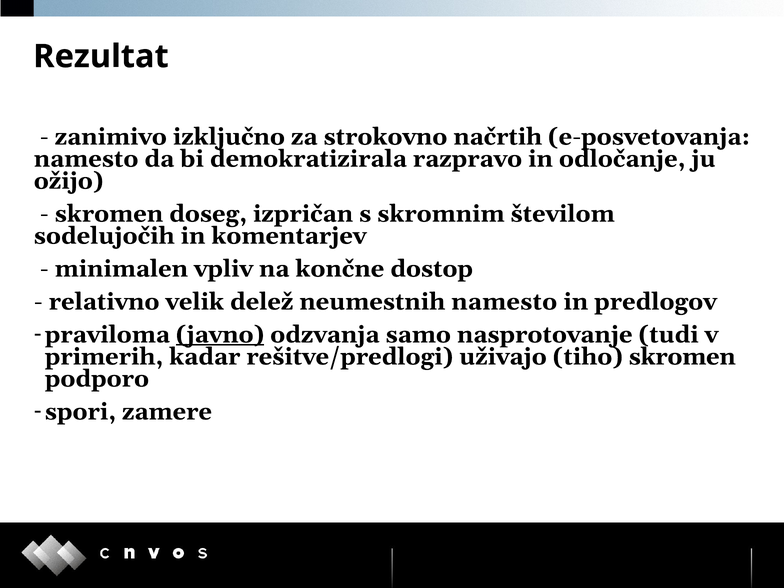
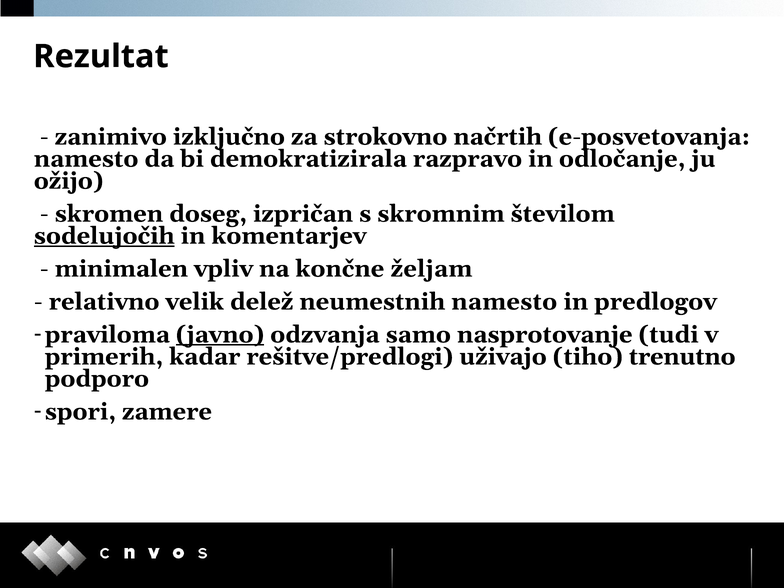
sodelujočih underline: none -> present (104, 236)
dostop: dostop -> željam (432, 269)
tiho skromen: skromen -> trenutno (682, 357)
